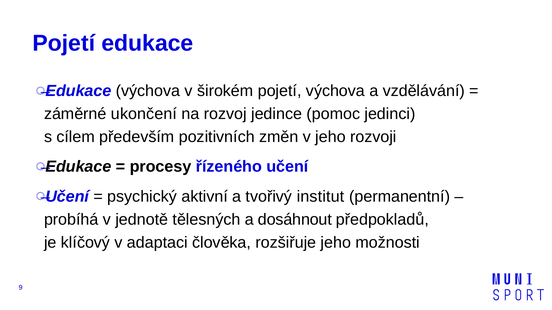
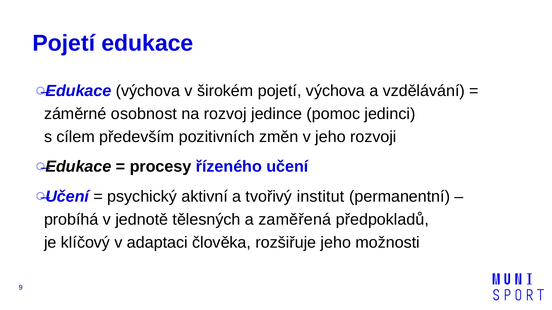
ukončení: ukončení -> osobnost (144, 114)
dosáhnout: dosáhnout -> zaměřená (295, 220)
